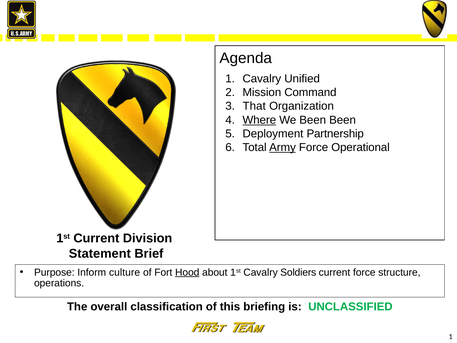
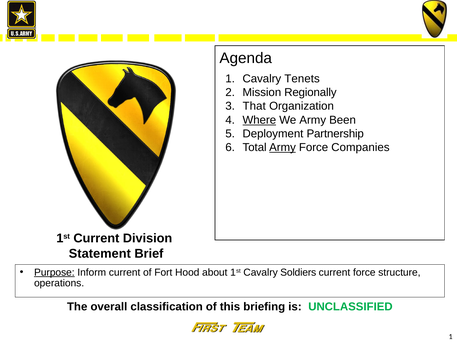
Unified: Unified -> Tenets (302, 79)
Command: Command -> Regionally (310, 92)
We Been: Been -> Army (313, 120)
Operational: Operational -> Companies (360, 147)
Purpose underline: none -> present (54, 272)
Inform culture: culture -> current (125, 272)
Hood underline: present -> none (187, 272)
